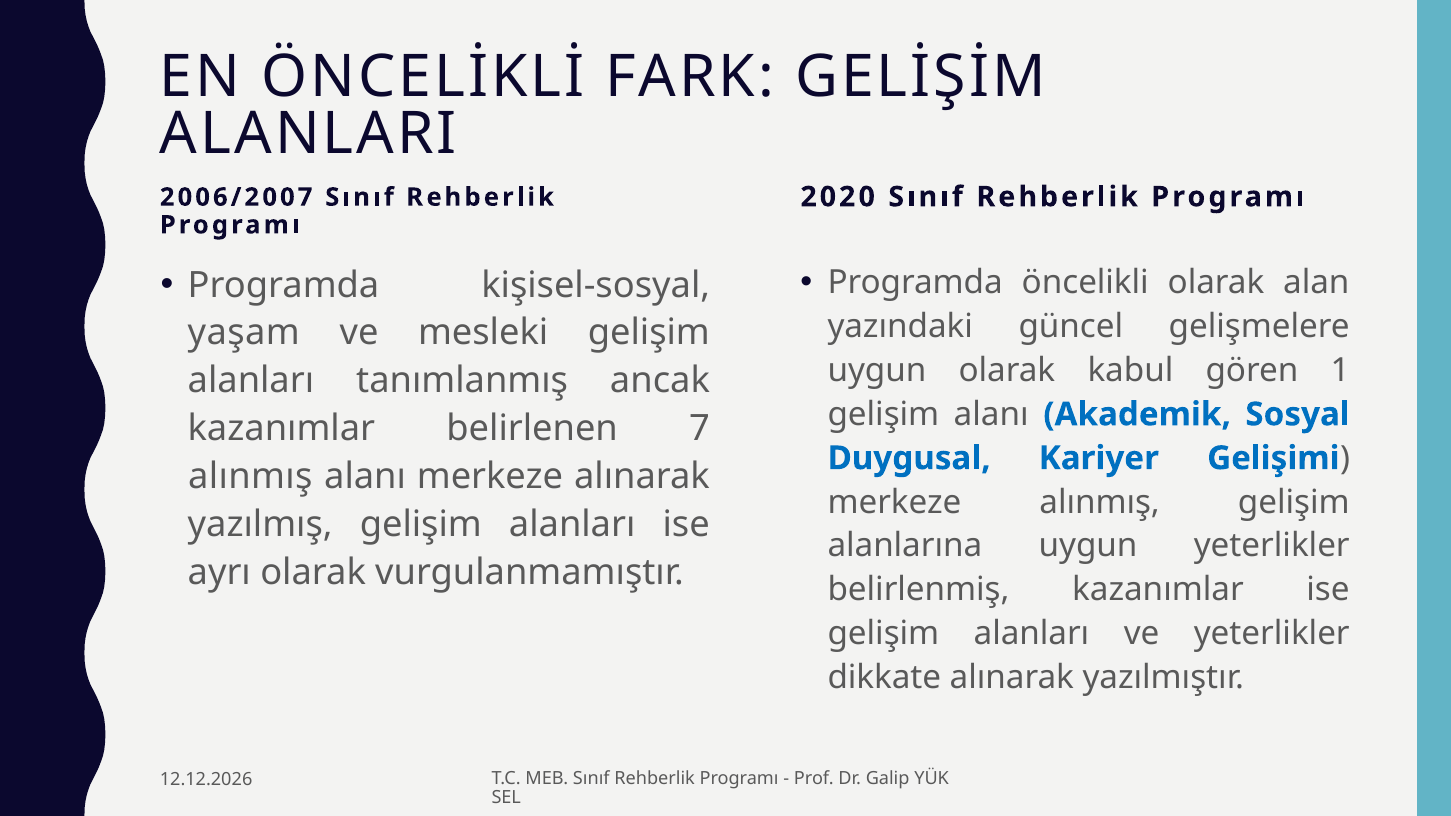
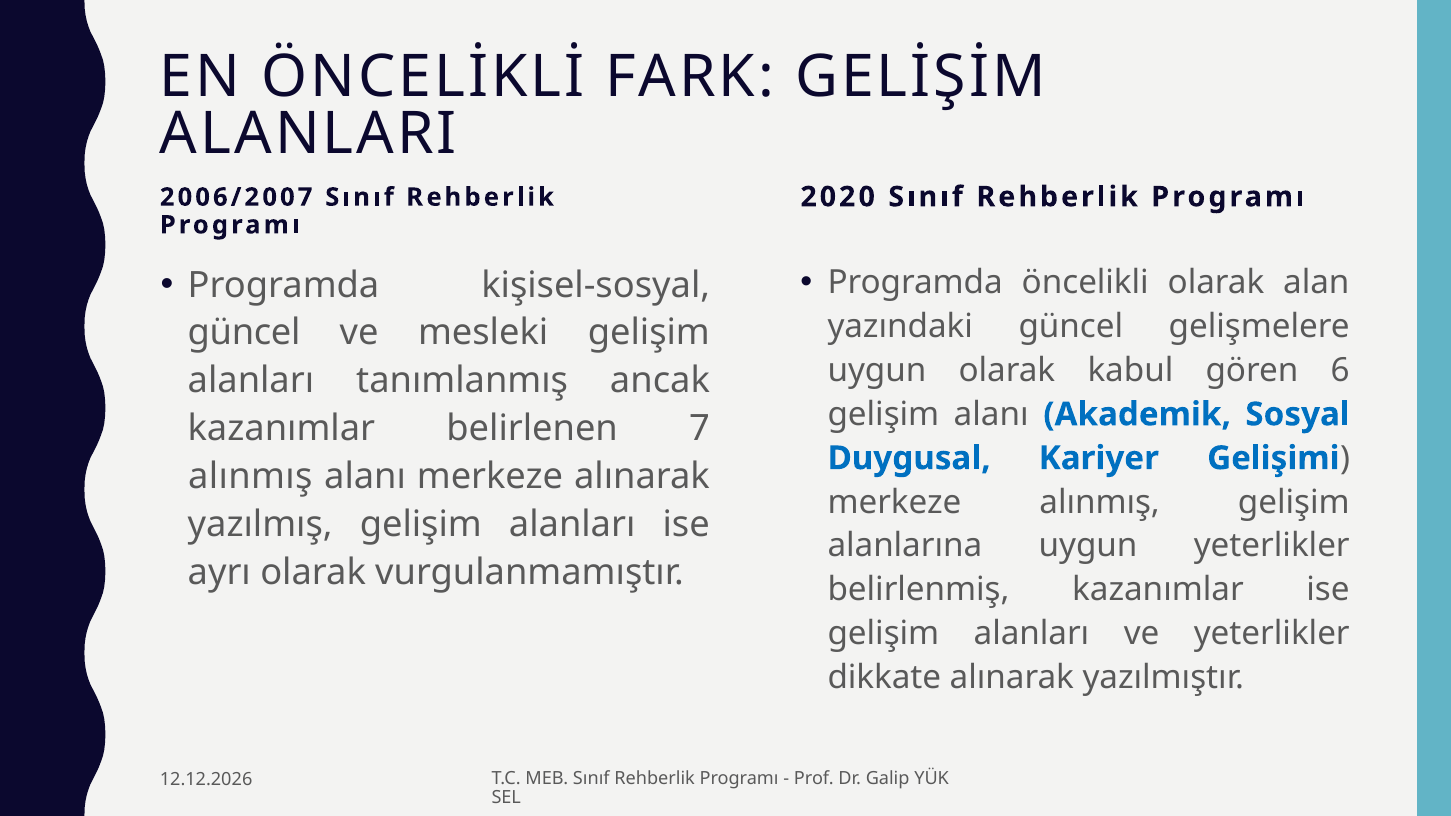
yaşam: yaşam -> güncel (244, 333)
1: 1 -> 6 (1340, 371)
